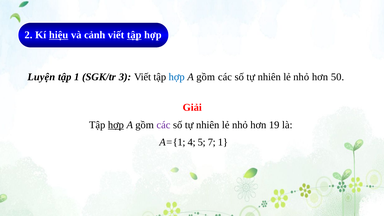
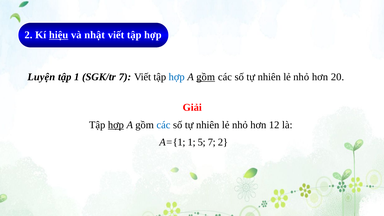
cảnh: cảnh -> nhật (95, 35)
tập underline: present -> none (134, 35)
SGK/tr 3: 3 -> 7 (125, 77)
gồm underline: none -> present (206, 77)
50: 50 -> 20 (338, 77)
các colour: purple -> blue (163, 125)
19: 19 -> 12 (274, 125)
A={1 4: 4 -> 1 (192, 142)
7 1: 1 -> 2 (223, 142)
